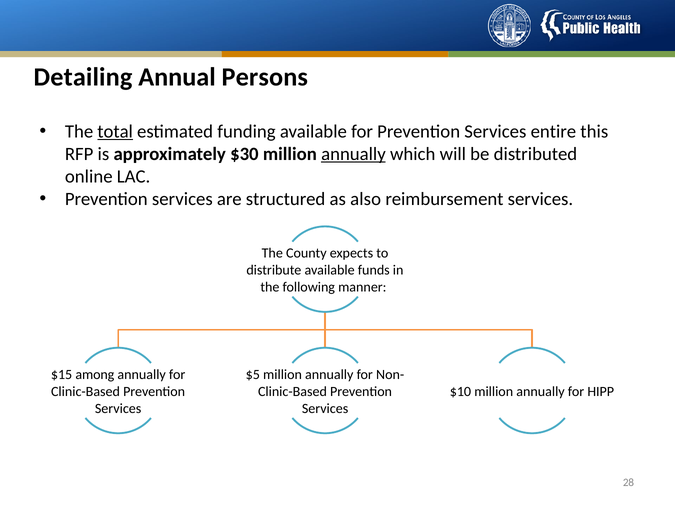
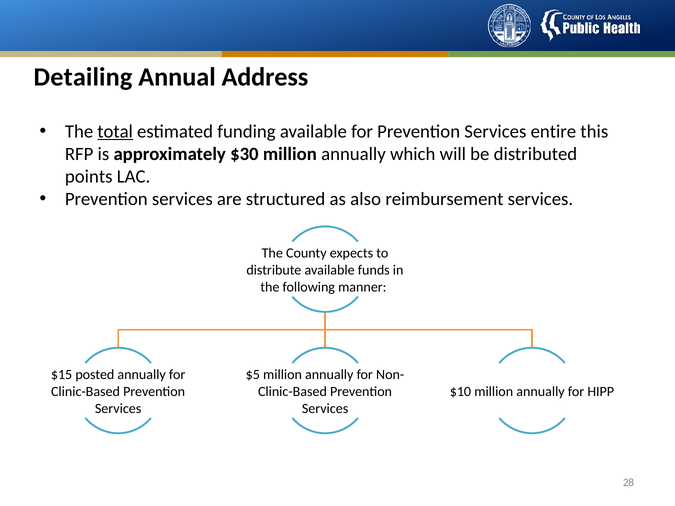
Persons: Persons -> Address (265, 77)
annually underline: present -> none (353, 154)
online: online -> points (89, 177)
among: among -> posted (95, 375)
